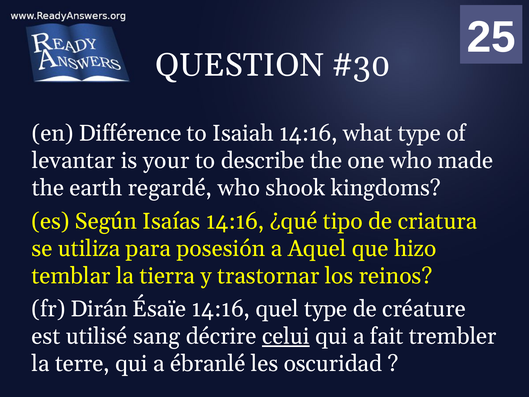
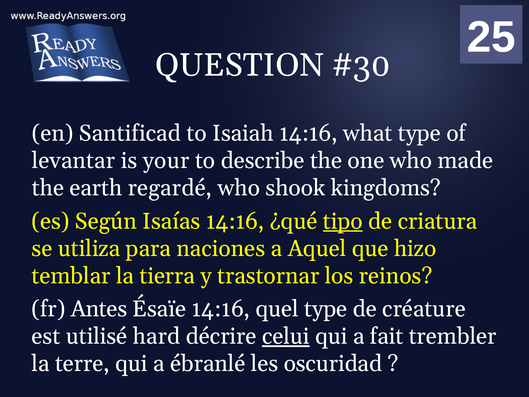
Différence: Différence -> Santificad (130, 133)
tipo underline: none -> present (343, 221)
posesión: posesión -> naciones (221, 248)
Dirán: Dirán -> Antes (99, 309)
sang: sang -> hard (157, 336)
